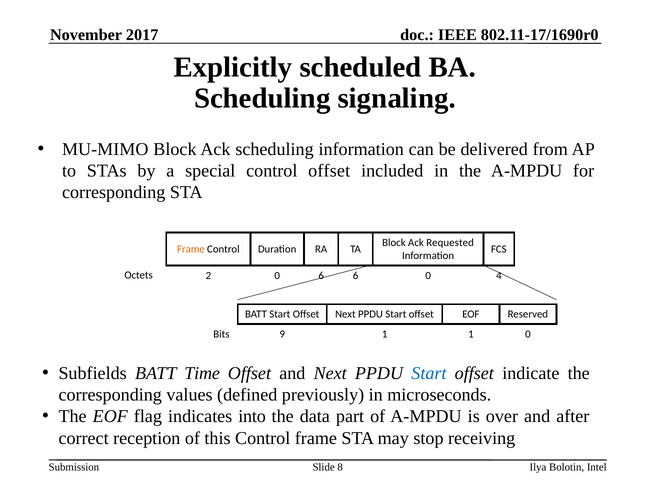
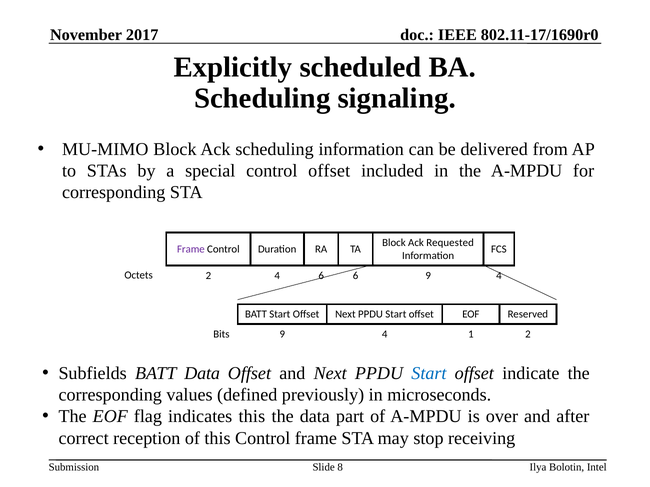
Frame colour: orange -> purple (191, 249)
2 0: 0 -> 4 (277, 276)
6 0: 0 -> 9 (428, 276)
Bits 9 1: 1 -> 4 (385, 334)
1 0: 0 -> 2 (528, 334)
BATT Time: Time -> Data (202, 373)
indicates into: into -> this (252, 417)
